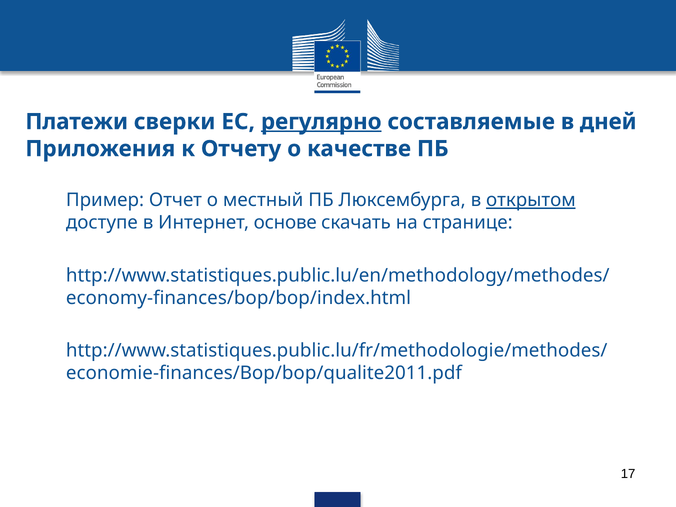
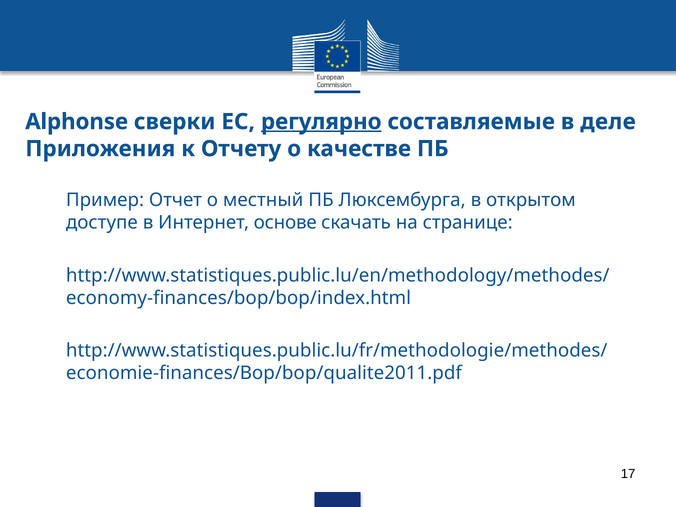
Платежи: Платежи -> Alphonse (77, 122)
дней: дней -> деле (608, 122)
открытом underline: present -> none (531, 200)
